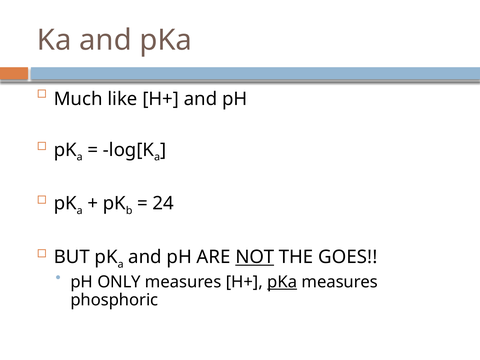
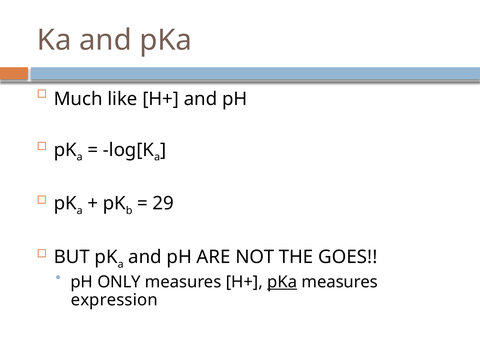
24: 24 -> 29 (163, 203)
NOT underline: present -> none (255, 257)
phosphoric: phosphoric -> expression (114, 300)
